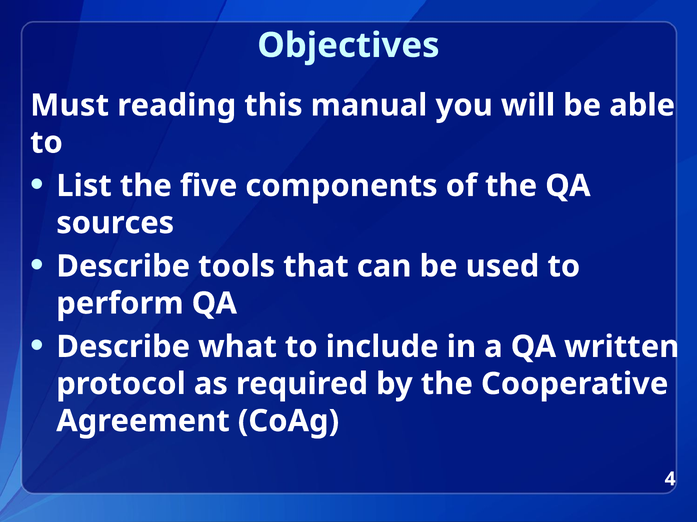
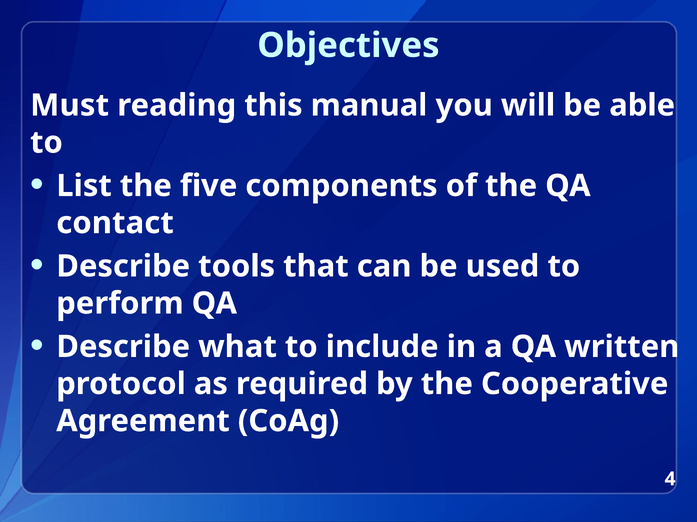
sources: sources -> contact (115, 223)
